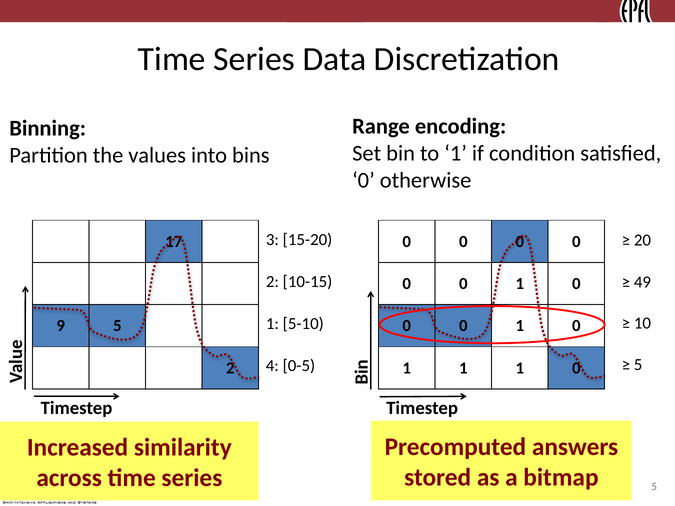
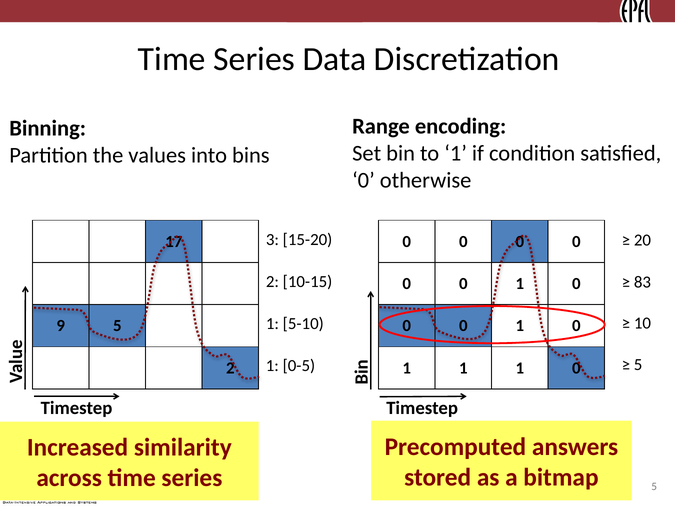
49: 49 -> 83 (642, 282)
4: 4 -> 1 (272, 366)
